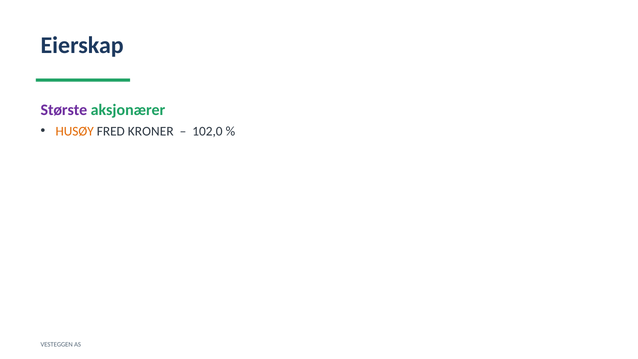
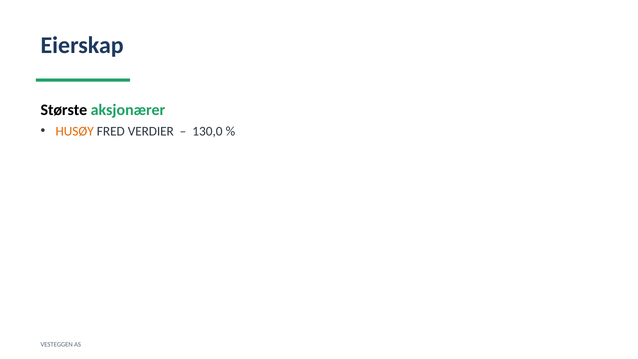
Største colour: purple -> black (64, 110)
KRONER: KRONER -> VERDIER (151, 131)
102,0: 102,0 -> 130,0 (207, 131)
